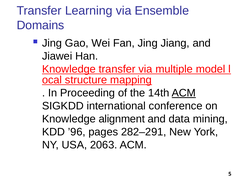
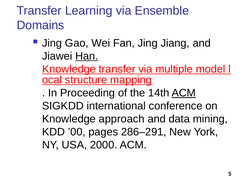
Han underline: none -> present (87, 56)
alignment: alignment -> approach (122, 119)
’96: ’96 -> ’00 (77, 132)
282–291: 282–291 -> 286–291 (144, 132)
2063: 2063 -> 2000 (104, 145)
